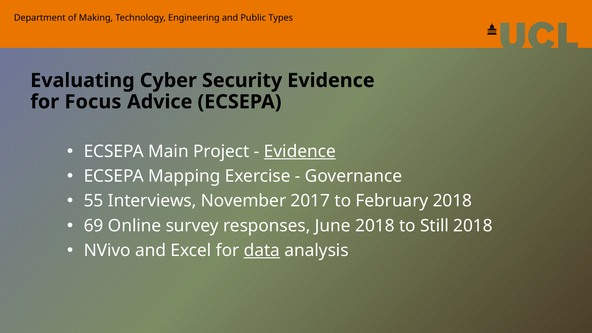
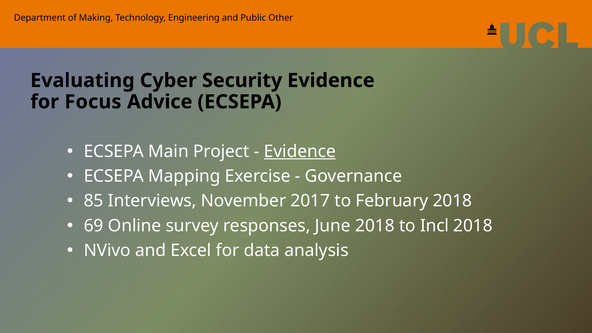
Types: Types -> Other (281, 18)
55: 55 -> 85 (94, 201)
Still: Still -> Incl (435, 226)
data underline: present -> none (262, 250)
